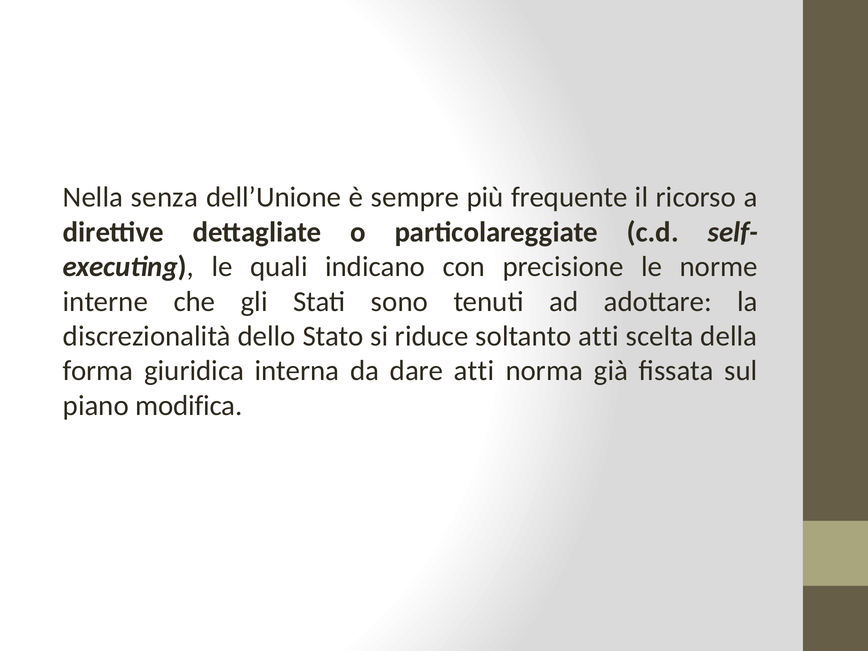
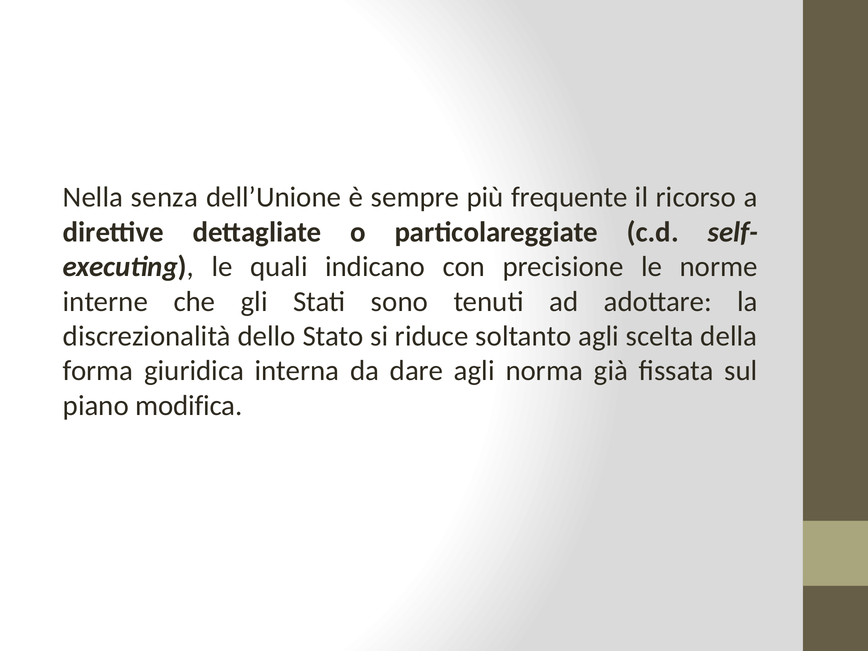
soltanto atti: atti -> agli (599, 336)
dare atti: atti -> agli (474, 371)
